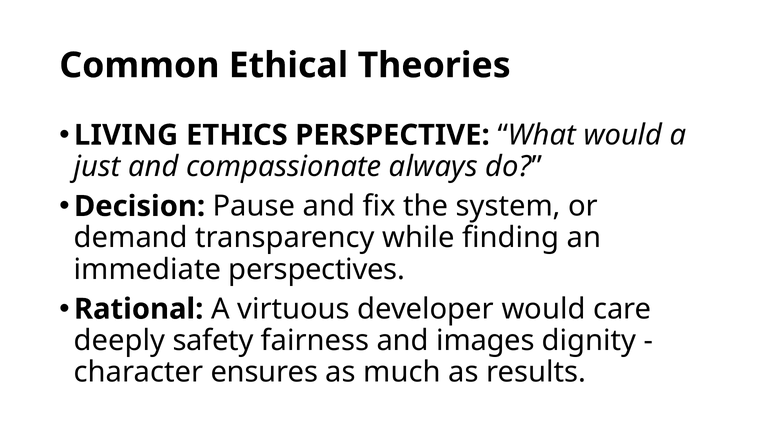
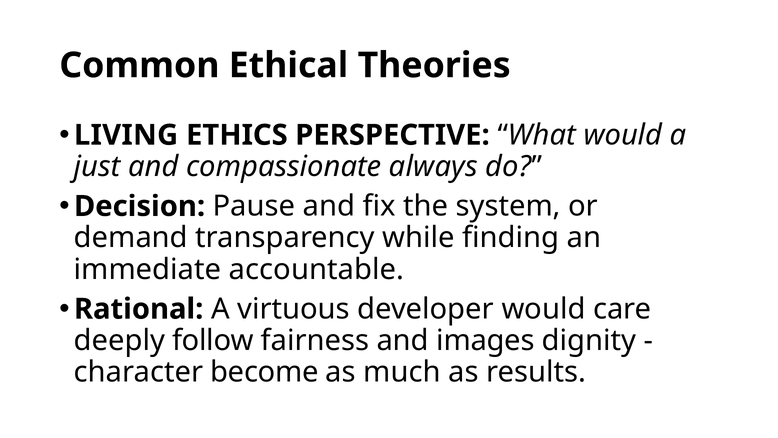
perspectives: perspectives -> accountable (316, 269)
safety: safety -> follow (213, 340)
ensures: ensures -> become (264, 372)
